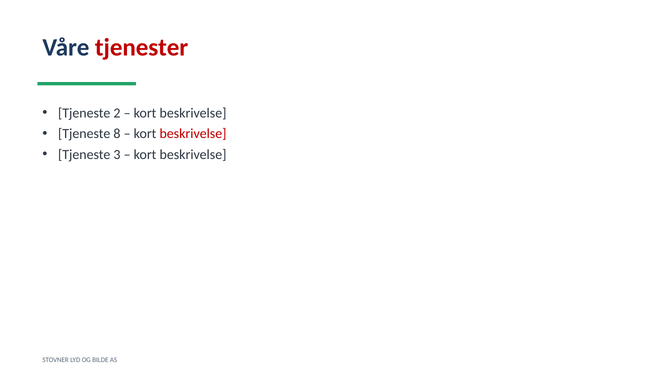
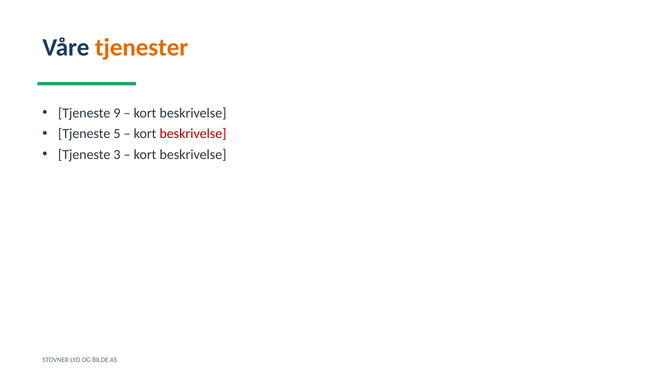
tjenester colour: red -> orange (142, 48)
2: 2 -> 9 (117, 113)
8: 8 -> 5 (117, 134)
